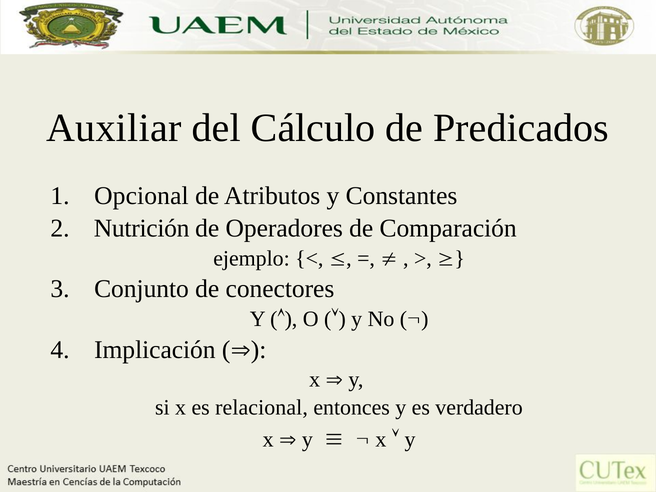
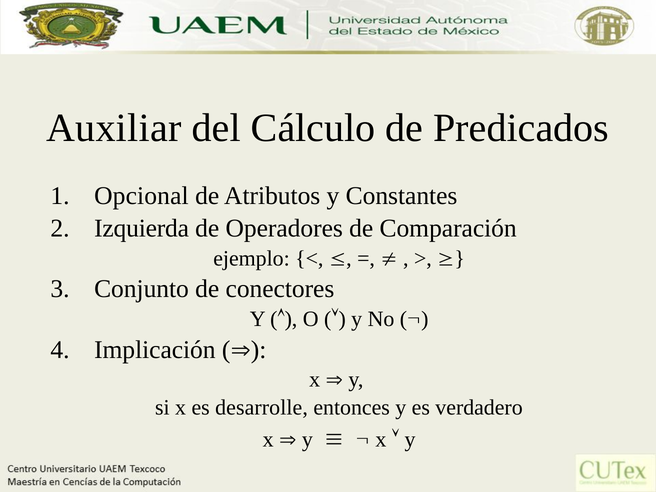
Nutrición: Nutrición -> Izquierda (142, 228)
relacional: relacional -> desarrolle (262, 408)
